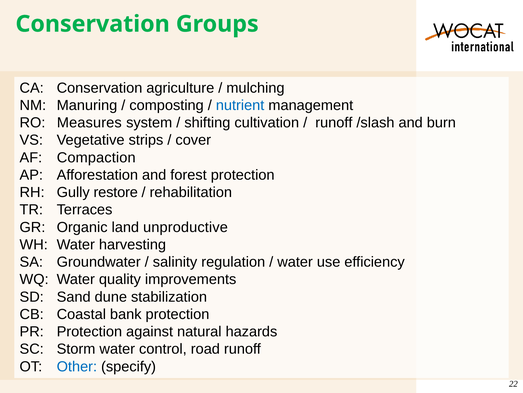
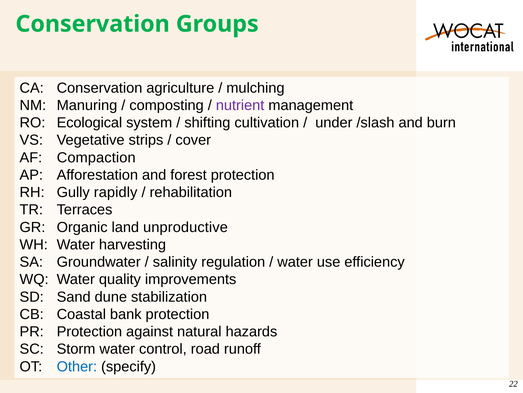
nutrient colour: blue -> purple (240, 105)
Measures: Measures -> Ecological (89, 123)
runoff: runoff -> under (334, 123)
restore: restore -> rapidly (116, 192)
